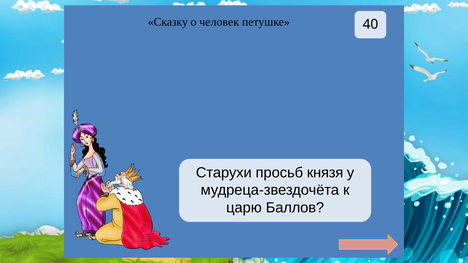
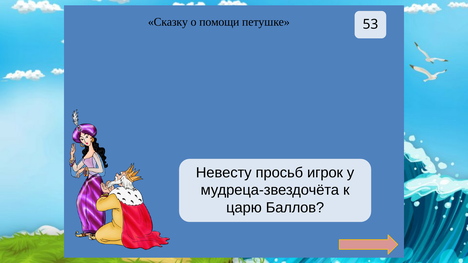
человек: человек -> помощи (219, 22)
40: 40 -> 53 (370, 24)
Старухи: Старухи -> Невесту (224, 173)
князя: князя -> игрок (325, 173)
